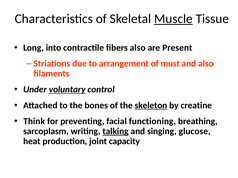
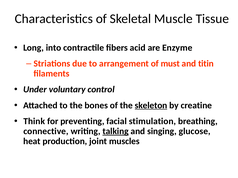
Muscle underline: present -> none (173, 19)
fibers also: also -> acid (138, 48)
Present: Present -> Enzyme (177, 48)
and also: also -> titin (206, 64)
voluntary underline: present -> none (67, 90)
functioning: functioning -> stimulation (152, 122)
sarcoplasm: sarcoplasm -> connective (46, 132)
capacity: capacity -> muscles (124, 142)
